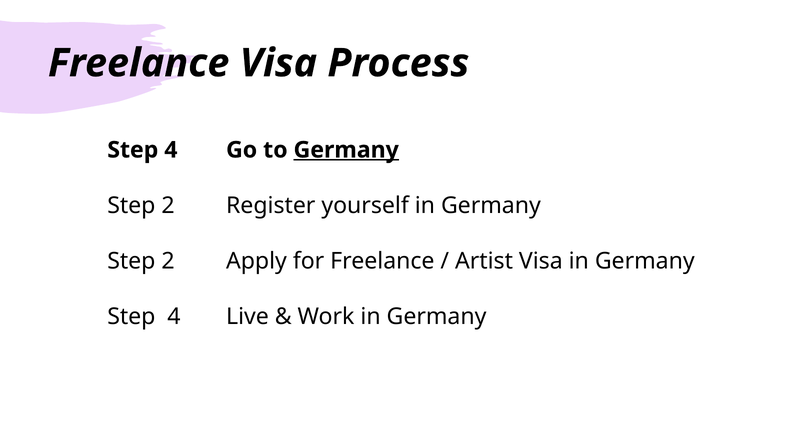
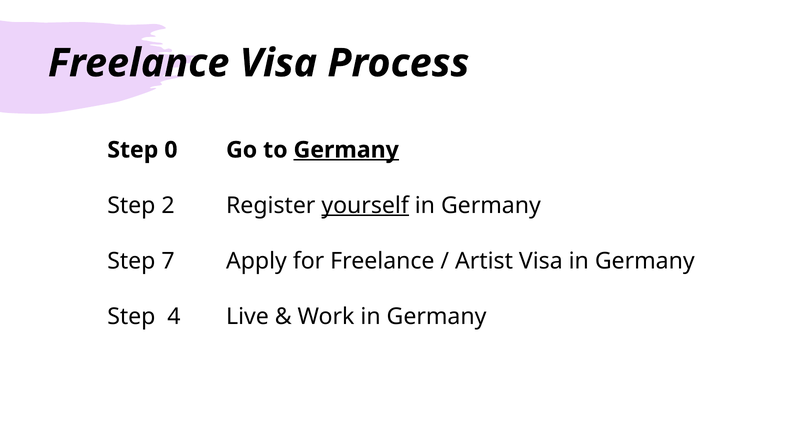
4: 4 -> 0 (171, 150)
yourself underline: none -> present (365, 205)
2: 2 -> 7 (168, 261)
